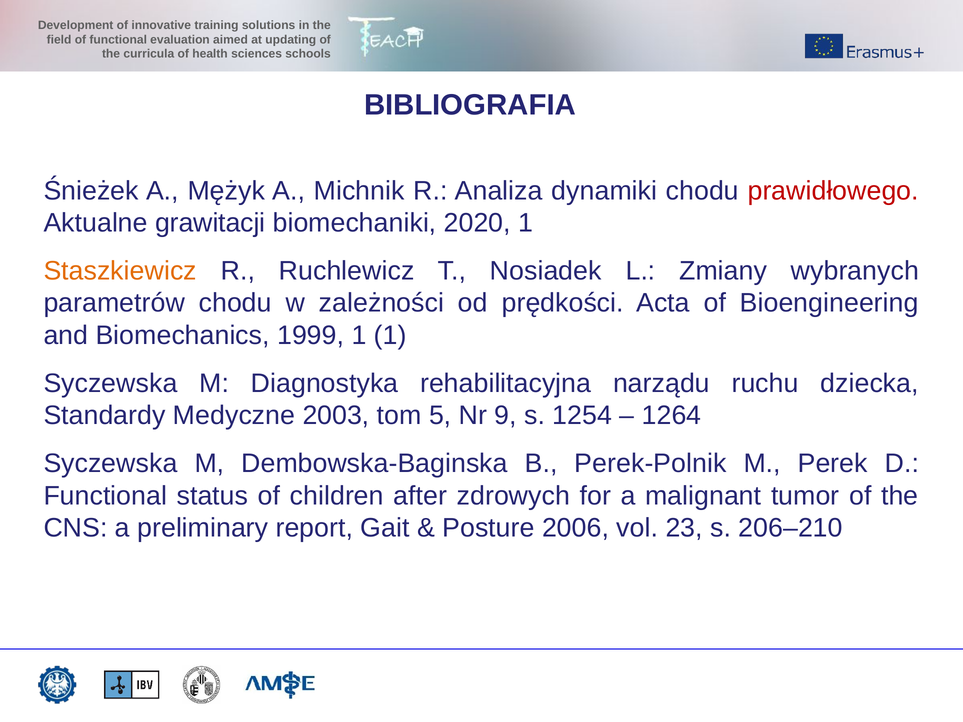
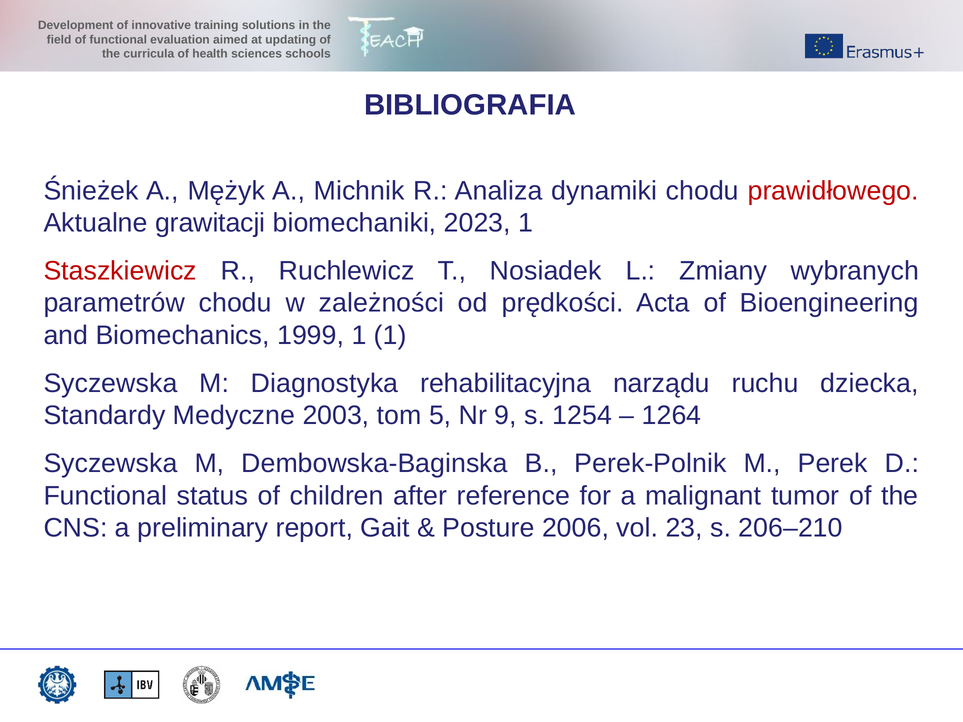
2020: 2020 -> 2023 (477, 223)
Staszkiewicz colour: orange -> red (120, 271)
zdrowych: zdrowych -> reference (513, 496)
